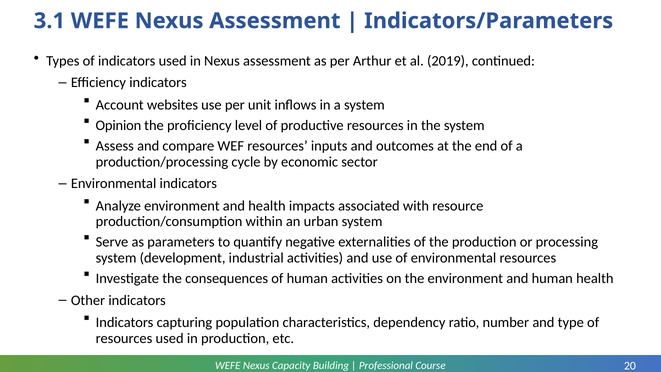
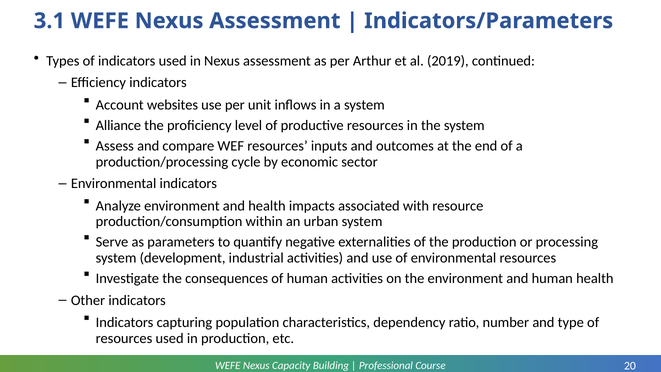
Opinion: Opinion -> Alliance (118, 125)
